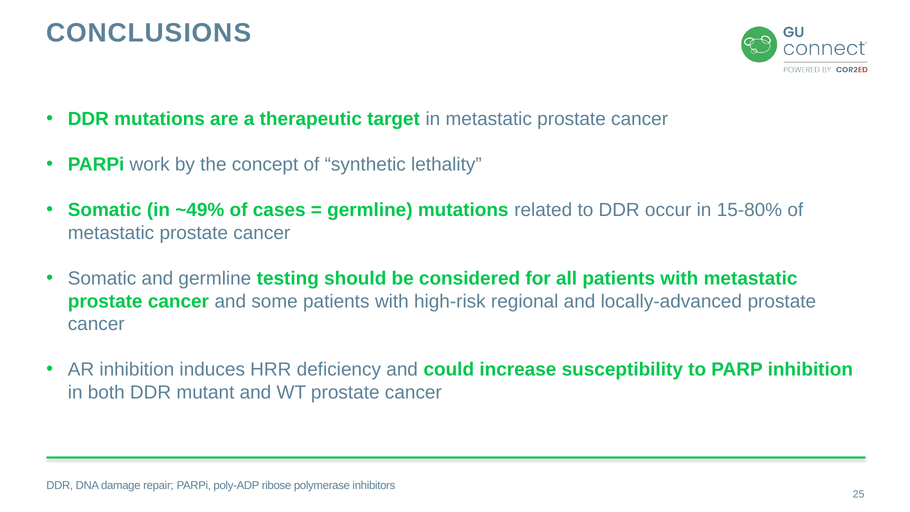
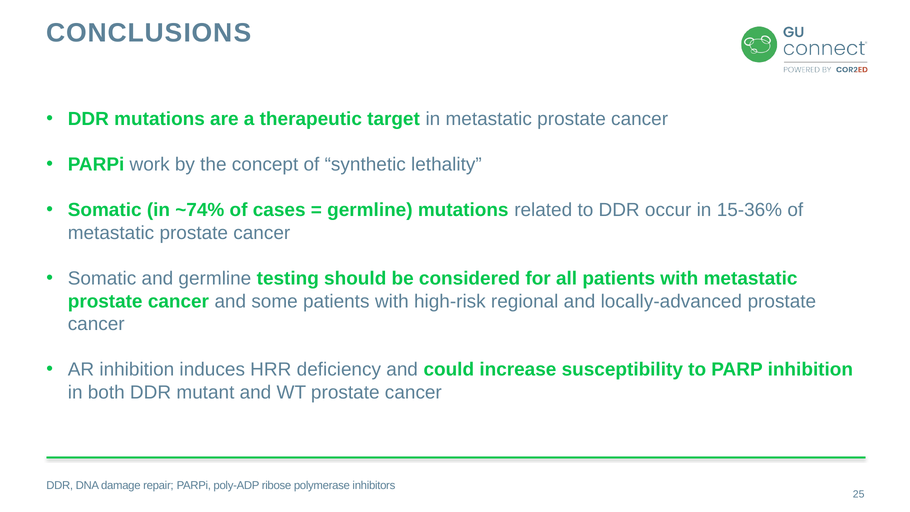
~49%: ~49% -> ~74% (200, 210)
15-80%: 15-80% -> 15-36% (749, 210)
